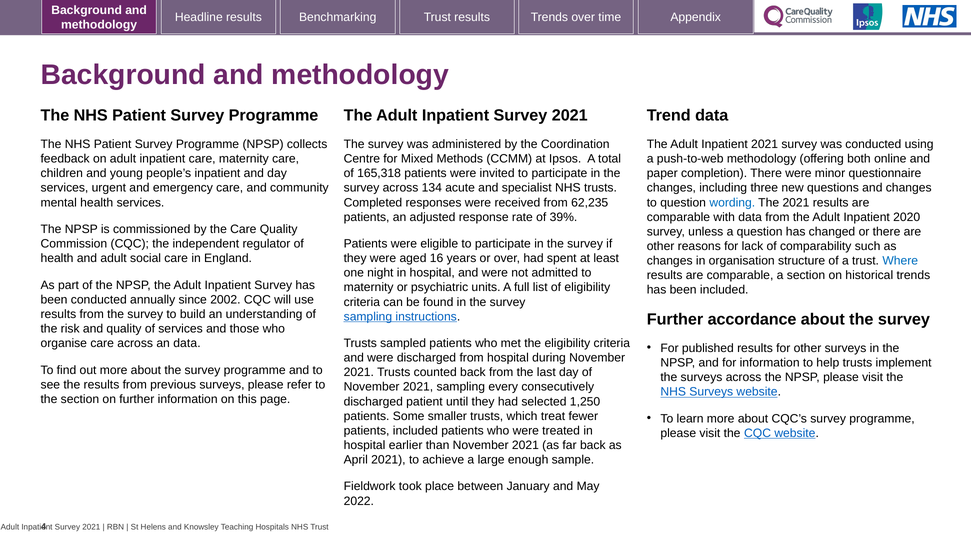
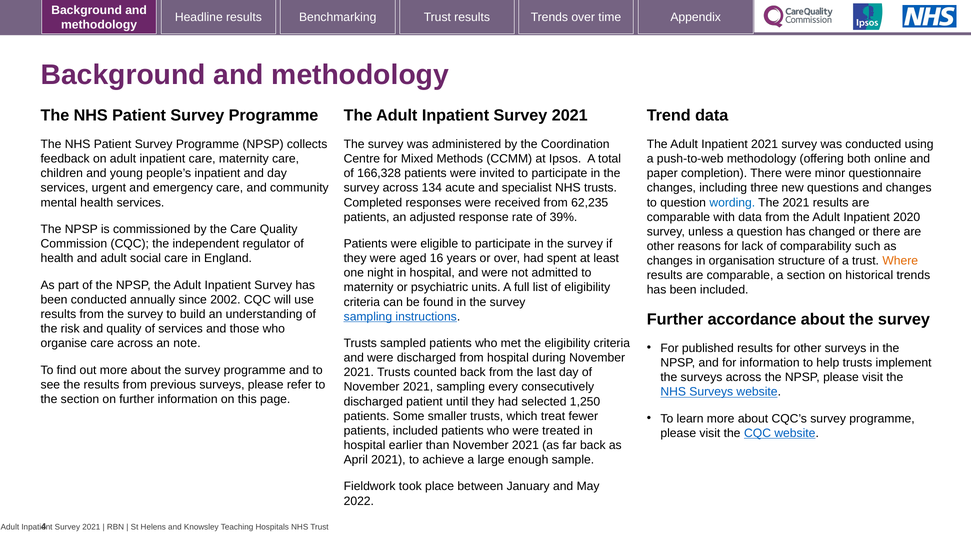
165,318: 165,318 -> 166,328 (379, 173)
Where colour: blue -> orange (900, 261)
an data: data -> note (187, 343)
